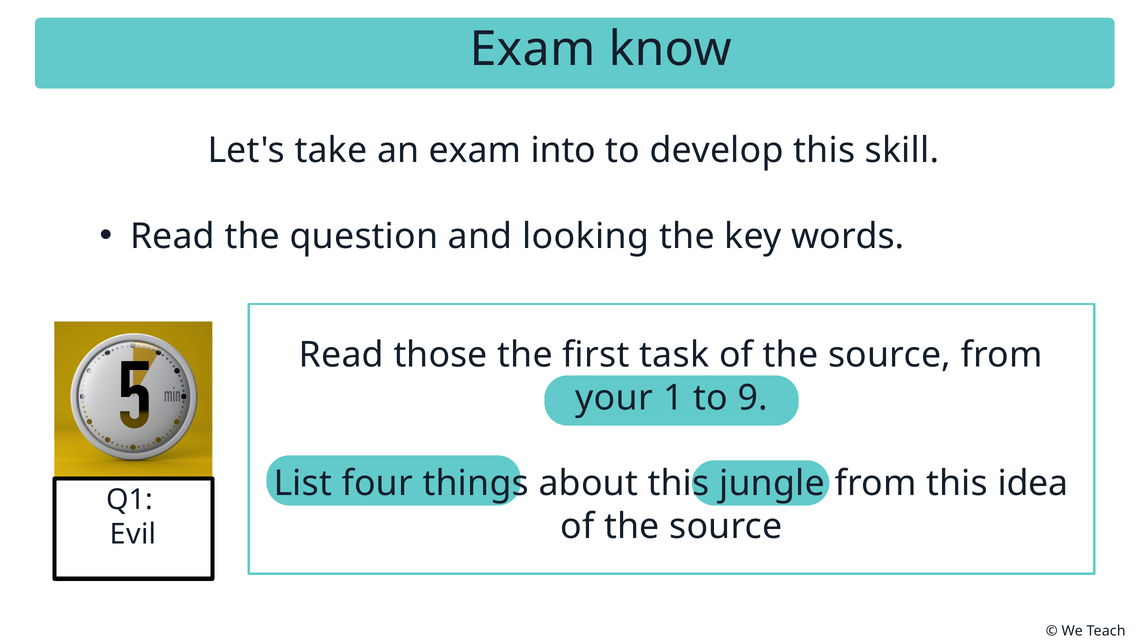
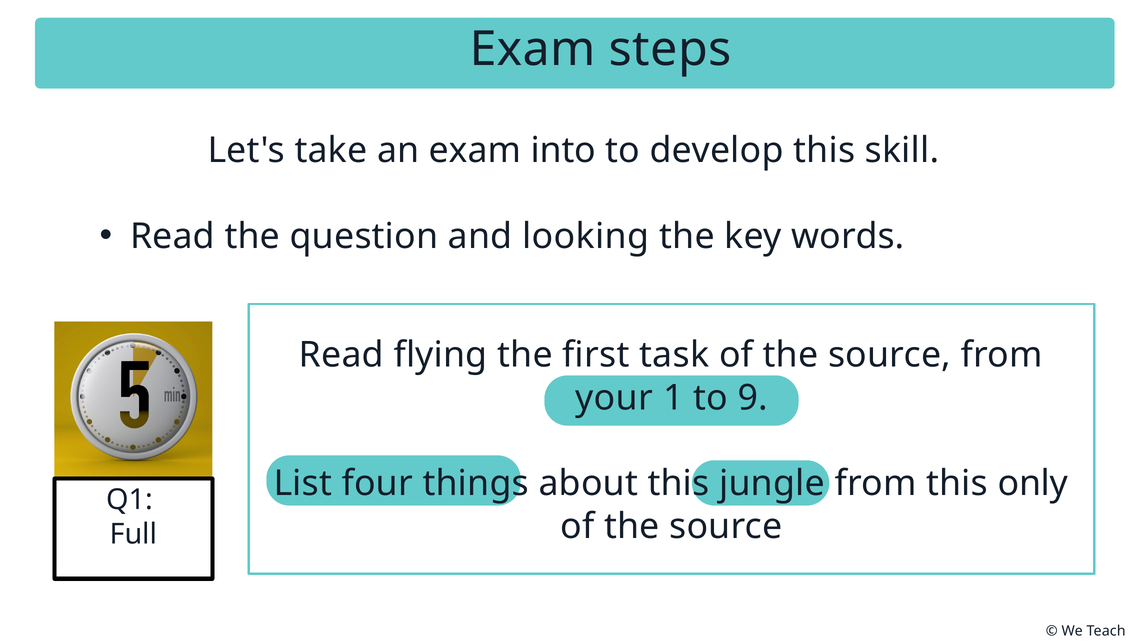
know: know -> steps (670, 49)
those: those -> flying (440, 355)
idea: idea -> only (1033, 484)
Evil: Evil -> Full (133, 534)
